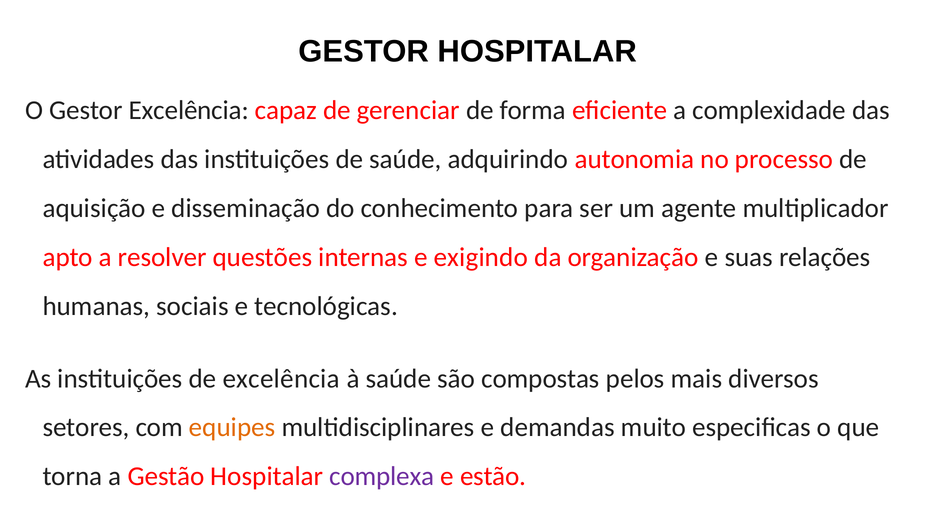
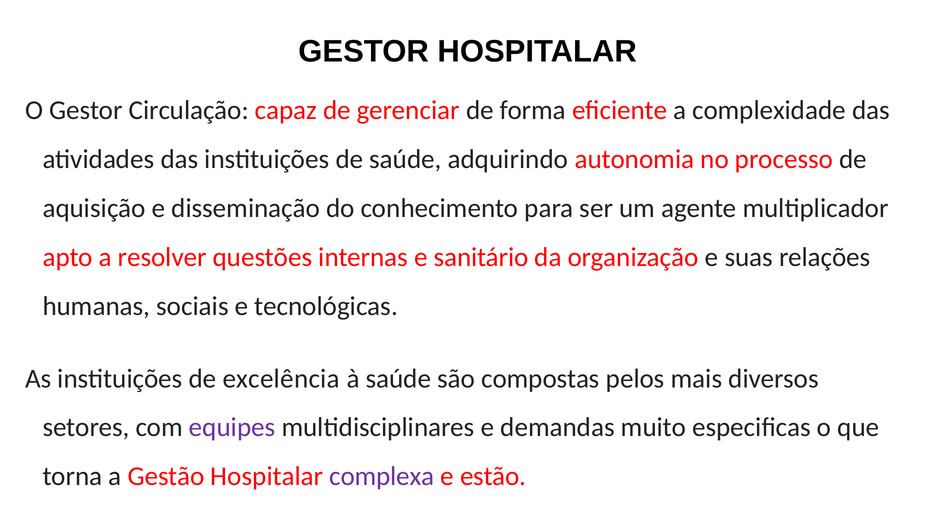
Gestor Excelência: Excelência -> Circulação (189, 110)
exigindo: exigindo -> sanitário (481, 257)
equipes colour: orange -> purple (232, 427)
